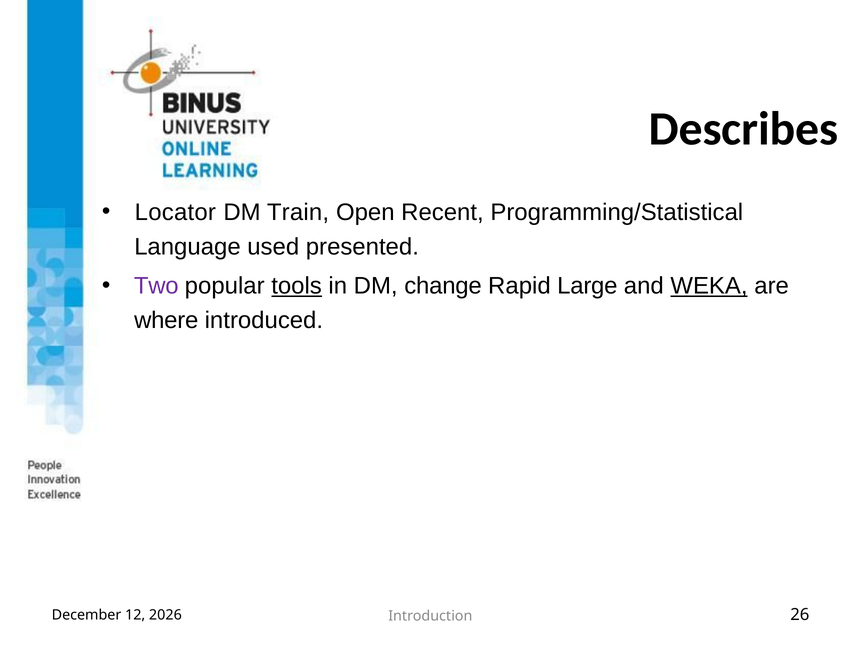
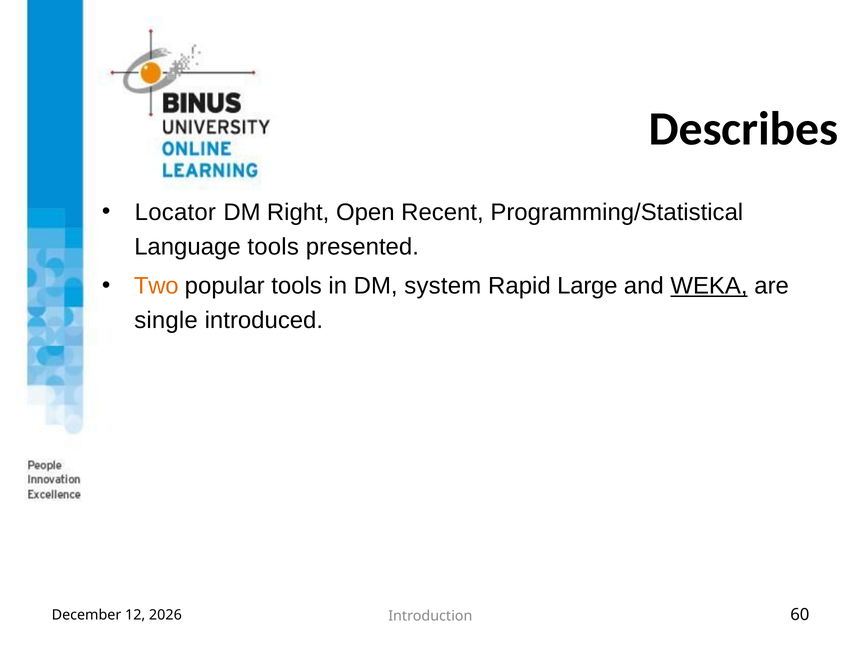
Train: Train -> Right (298, 213)
Language used: used -> tools (273, 247)
Two colour: purple -> orange (156, 286)
tools underline: present -> none (297, 286)
change: change -> system (443, 286)
where: where -> single (166, 321)
26: 26 -> 60 (800, 616)
